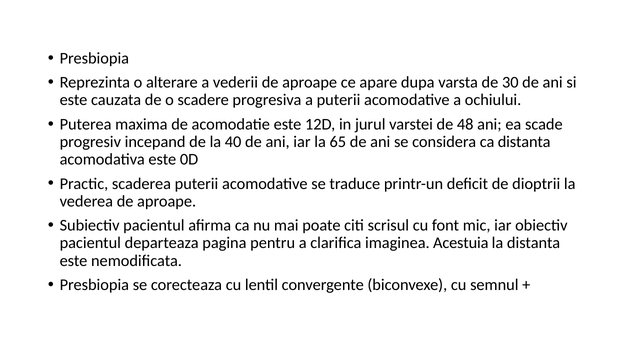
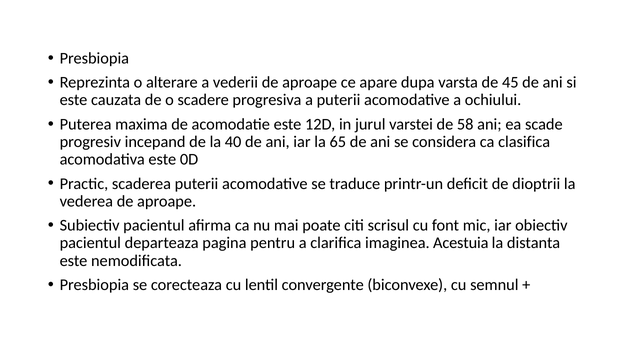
30: 30 -> 45 (510, 82)
48: 48 -> 58 (465, 124)
ca distanta: distanta -> clasifica (524, 142)
